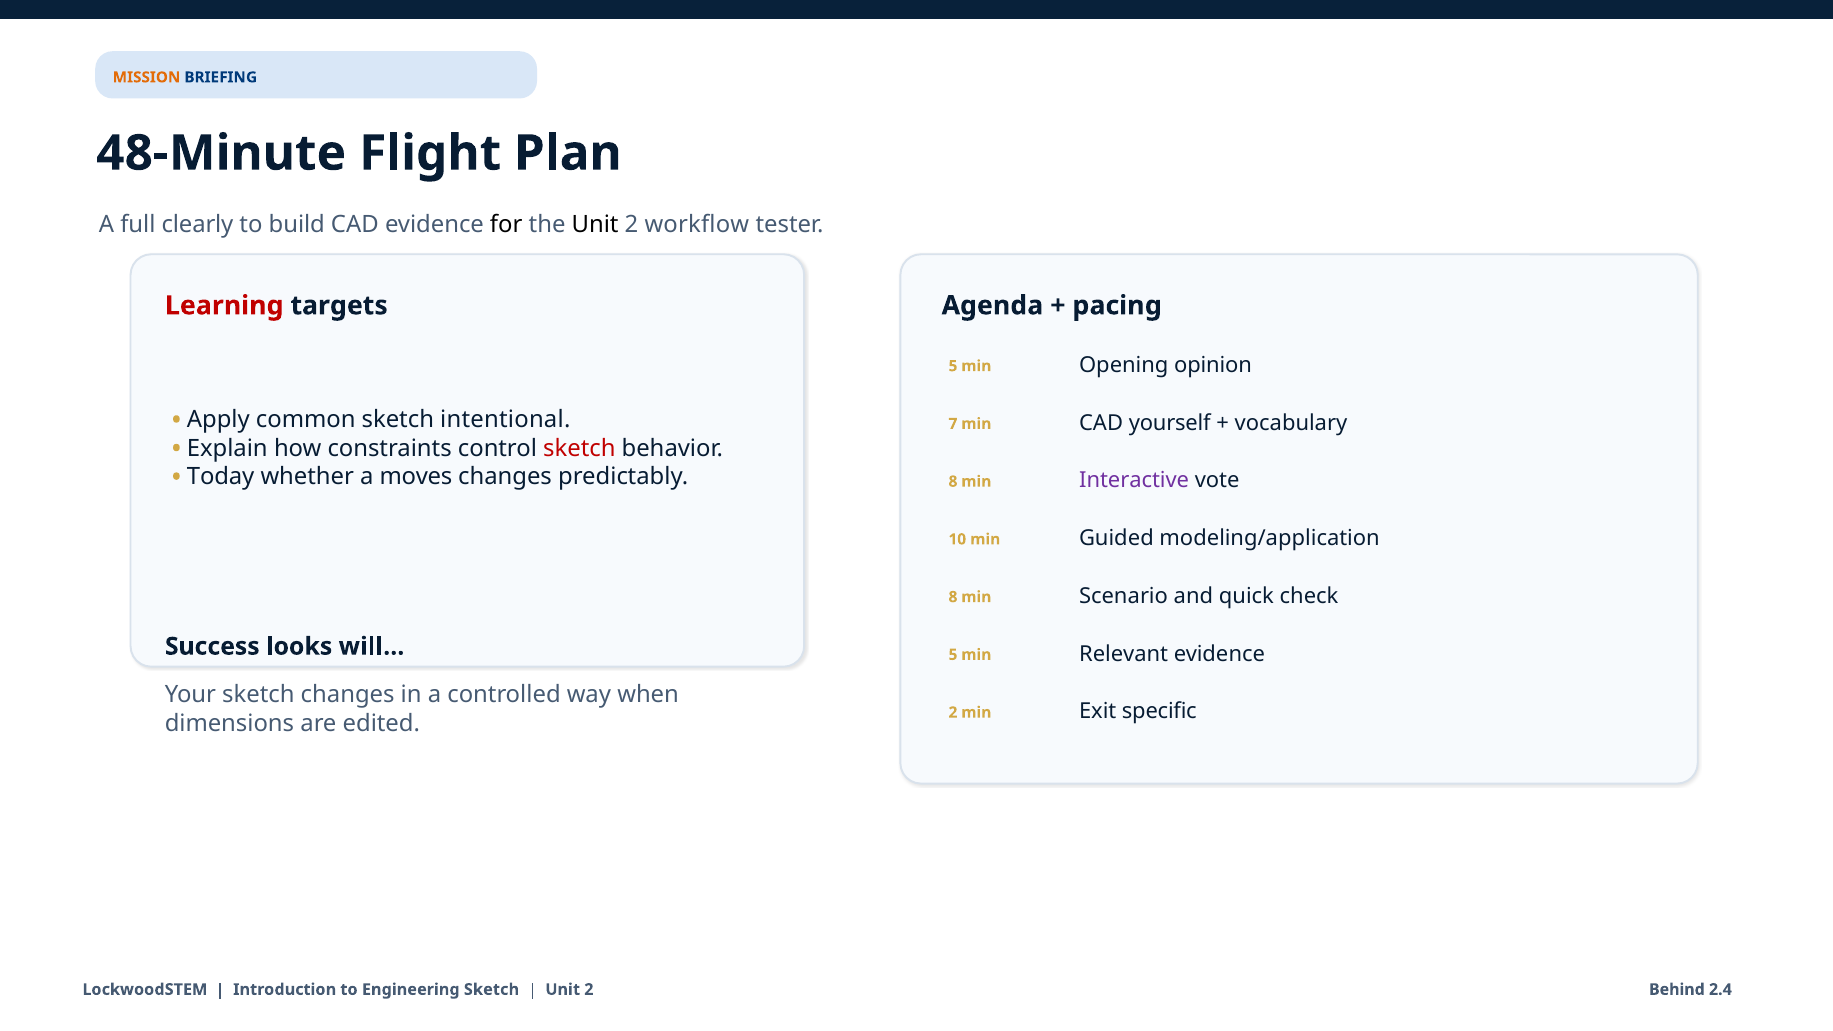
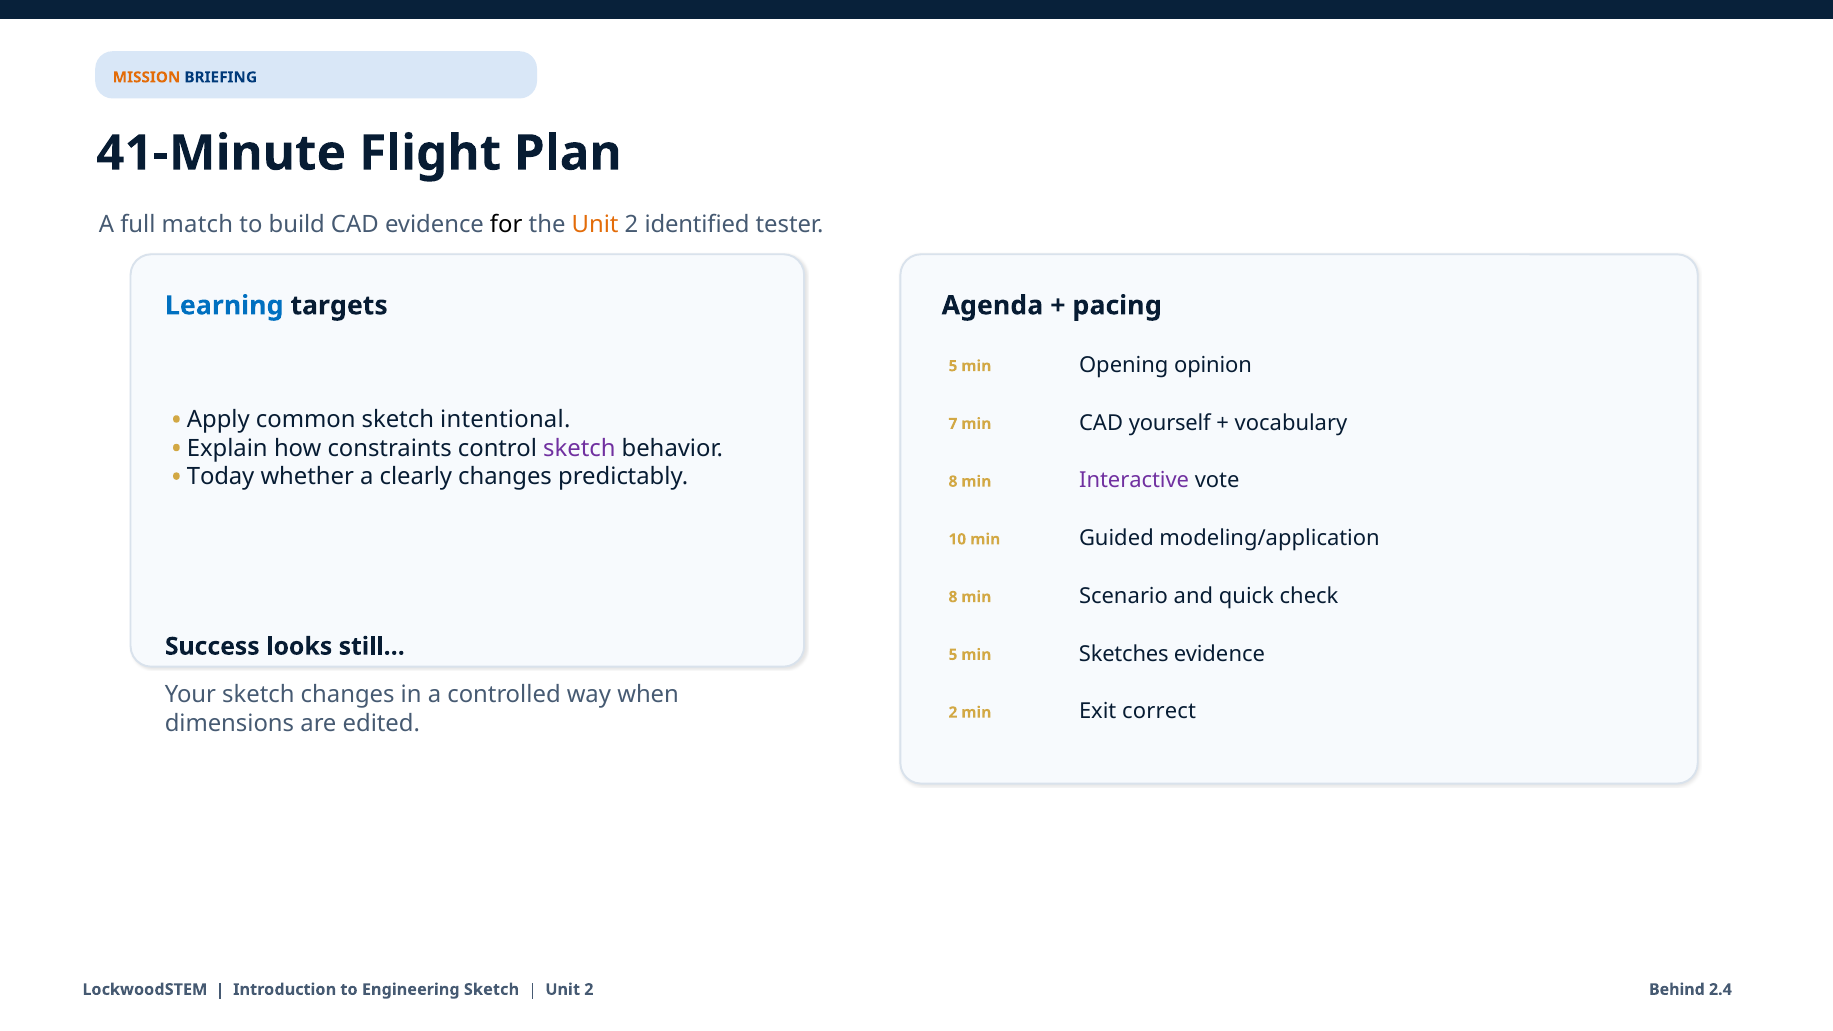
48-Minute: 48-Minute -> 41-Minute (221, 153)
clearly: clearly -> match (197, 224)
Unit colour: black -> orange (595, 224)
workflow: workflow -> identified (697, 224)
Learning colour: red -> blue (224, 306)
sketch colour: red -> purple (579, 448)
moves: moves -> clearly (416, 477)
will…: will… -> still… (372, 646)
Relevant: Relevant -> Sketches (1124, 654)
specific: specific -> correct (1159, 712)
